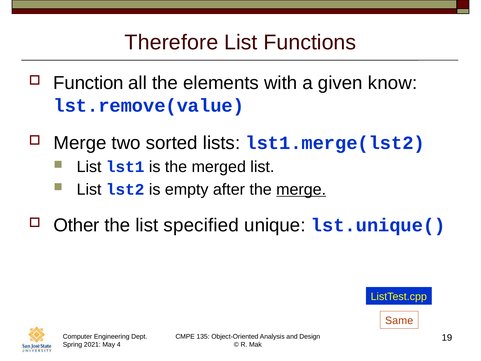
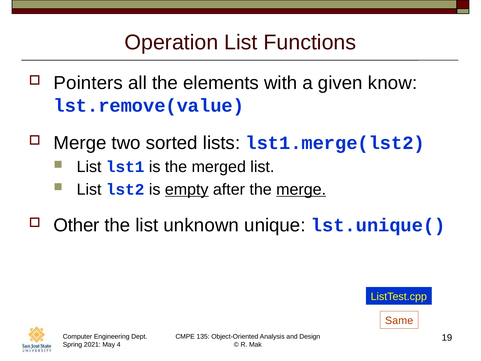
Therefore: Therefore -> Operation (171, 42)
Function: Function -> Pointers (88, 83)
empty underline: none -> present (187, 189)
specified: specified -> unknown (201, 225)
